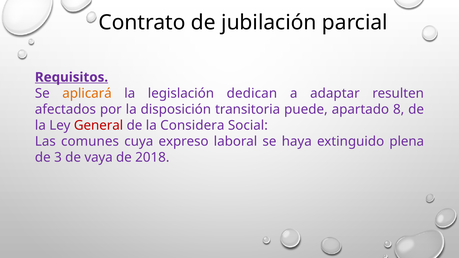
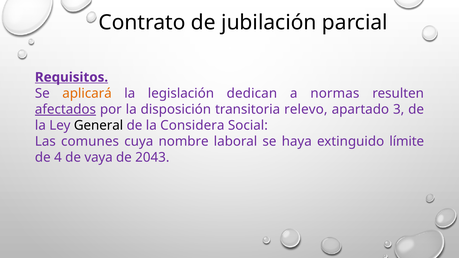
adaptar: adaptar -> normas (335, 93)
afectados underline: none -> present (65, 109)
puede: puede -> relevo (306, 109)
8: 8 -> 3 (399, 109)
General colour: red -> black (99, 126)
expreso: expreso -> nombre (184, 142)
plena: plena -> límite (407, 142)
3: 3 -> 4 (58, 158)
2018: 2018 -> 2043 (152, 158)
